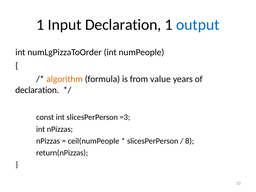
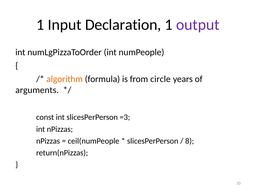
output colour: blue -> purple (198, 25)
value: value -> circle (160, 79)
declaration: declaration -> arguments (37, 90)
